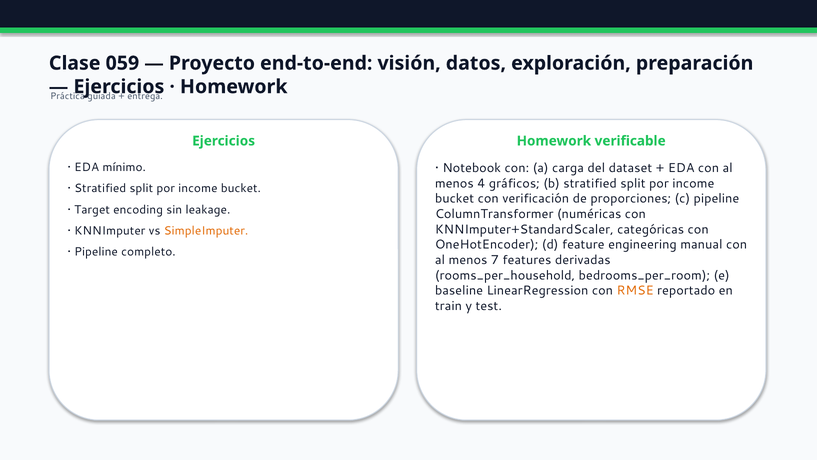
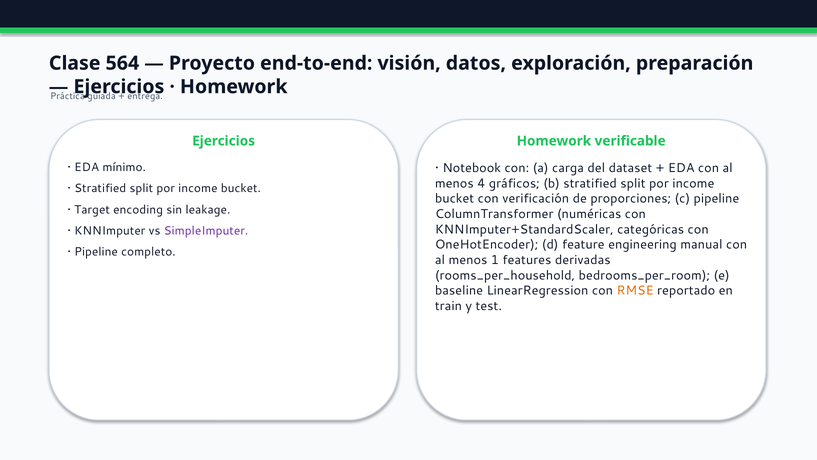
059: 059 -> 564 (122, 63)
SimpleImputer colour: orange -> purple (206, 231)
7: 7 -> 1 (495, 260)
